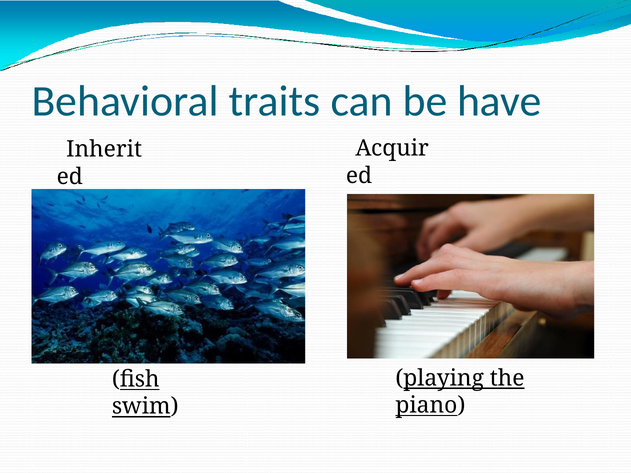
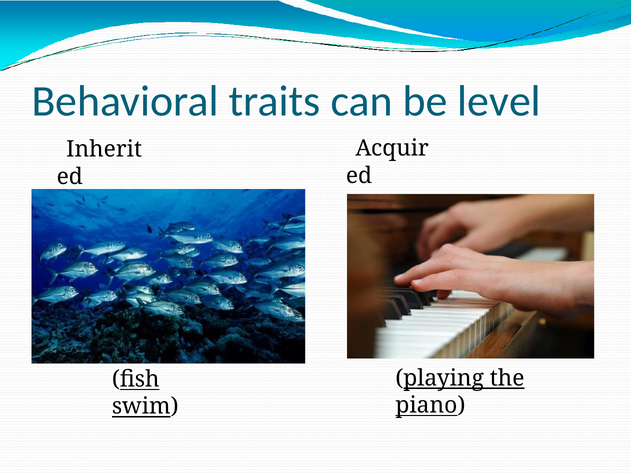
have: have -> level (499, 102)
